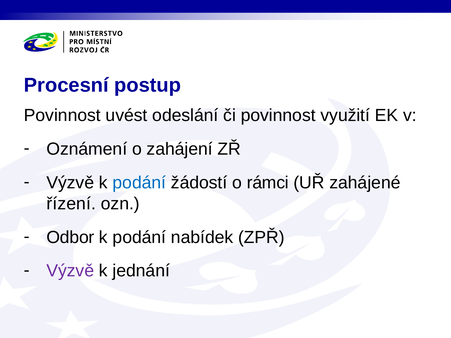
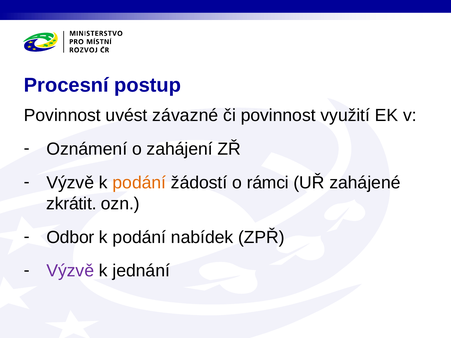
odeslání: odeslání -> závazné (185, 116)
podání colour: blue -> orange (139, 183)
řízení: řízení -> zkrátit (71, 204)
